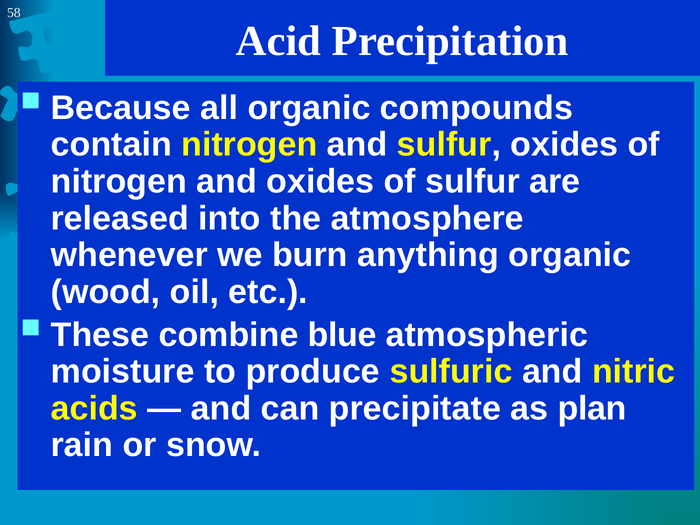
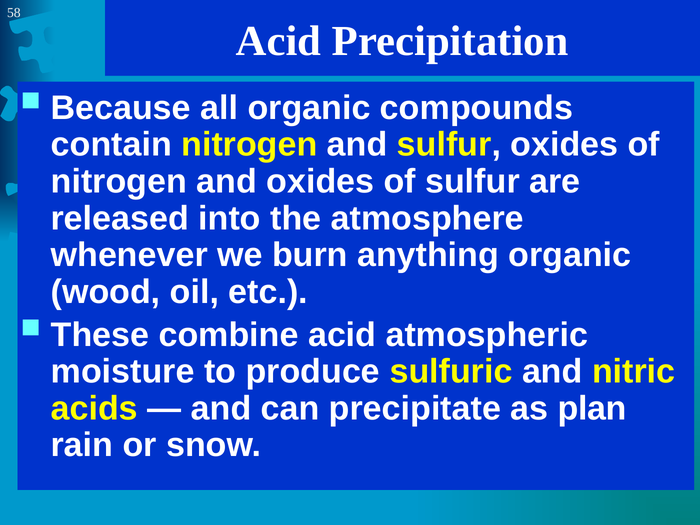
combine blue: blue -> acid (342, 335)
